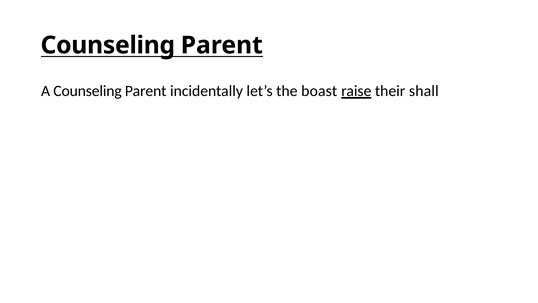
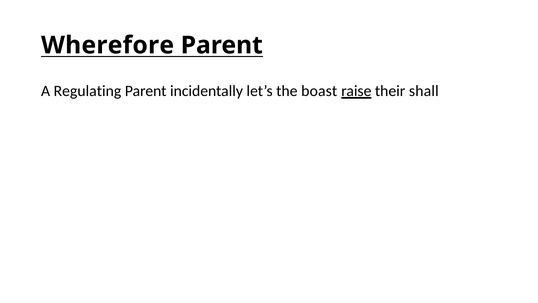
Counseling: Counseling -> Wherefore (108, 45)
A Counseling: Counseling -> Regulating (87, 91)
